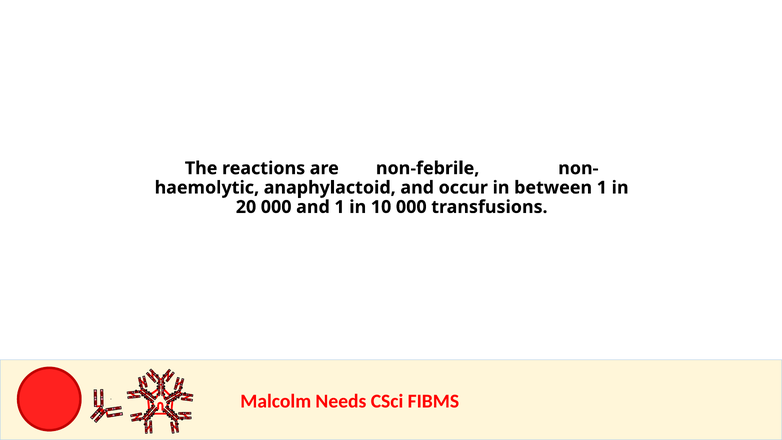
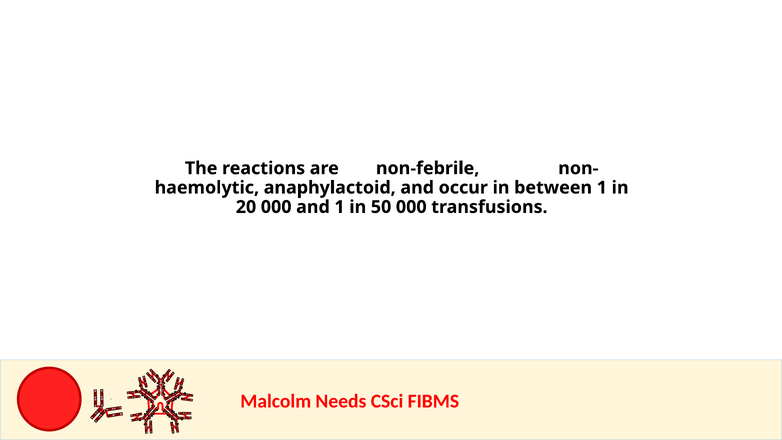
10: 10 -> 50 (381, 207)
